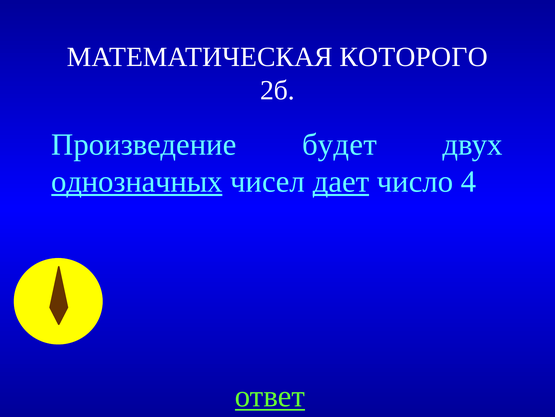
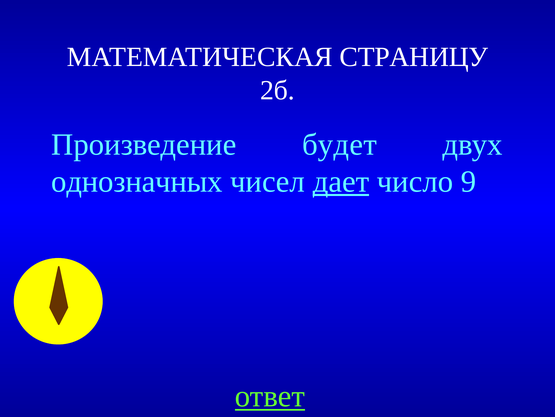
КОТОРОГО: КОТОРОГО -> СТРАНИЦУ (414, 57)
однозначных underline: present -> none (137, 181)
4: 4 -> 9 (469, 181)
